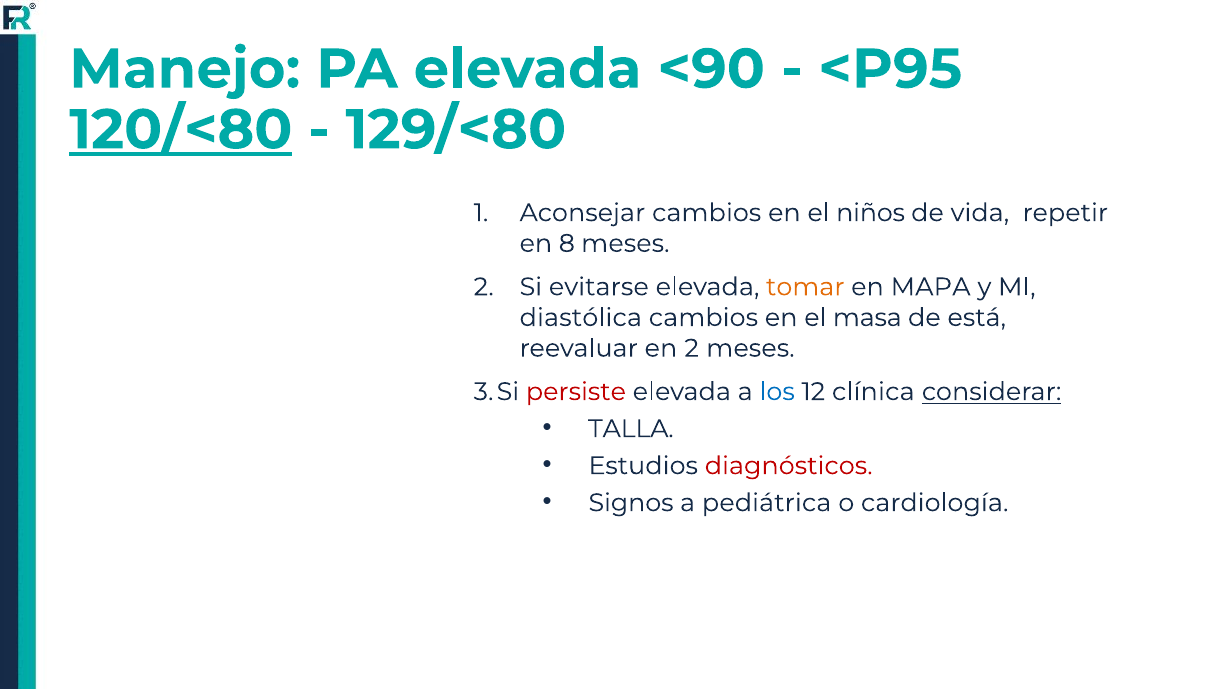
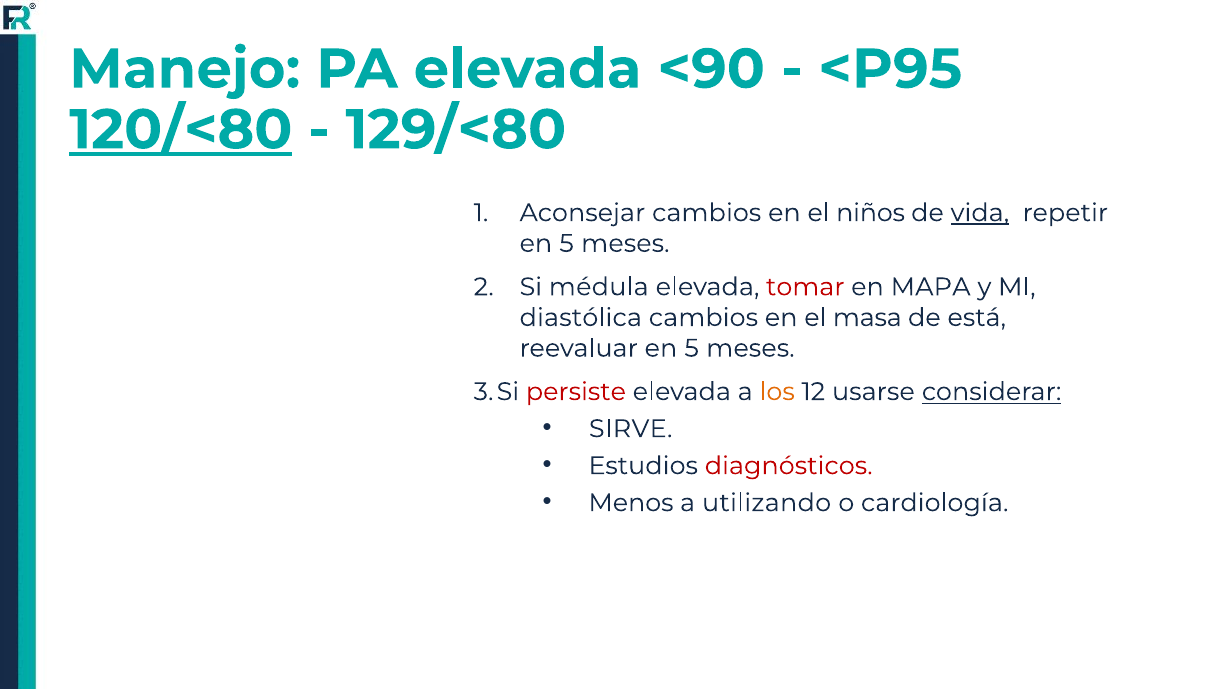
vida underline: none -> present (980, 213)
8: 8 -> 5 (567, 244)
evitarse: evitarse -> médula (599, 287)
tomar colour: orange -> red (805, 287)
reevaluar en 2: 2 -> 5 (692, 348)
los colour: blue -> orange (777, 392)
clínica: clínica -> usarse (873, 392)
TALLA: TALLA -> SIRVE (631, 429)
Signos: Signos -> Menos (631, 503)
pediátrica: pediátrica -> utilizando (767, 503)
